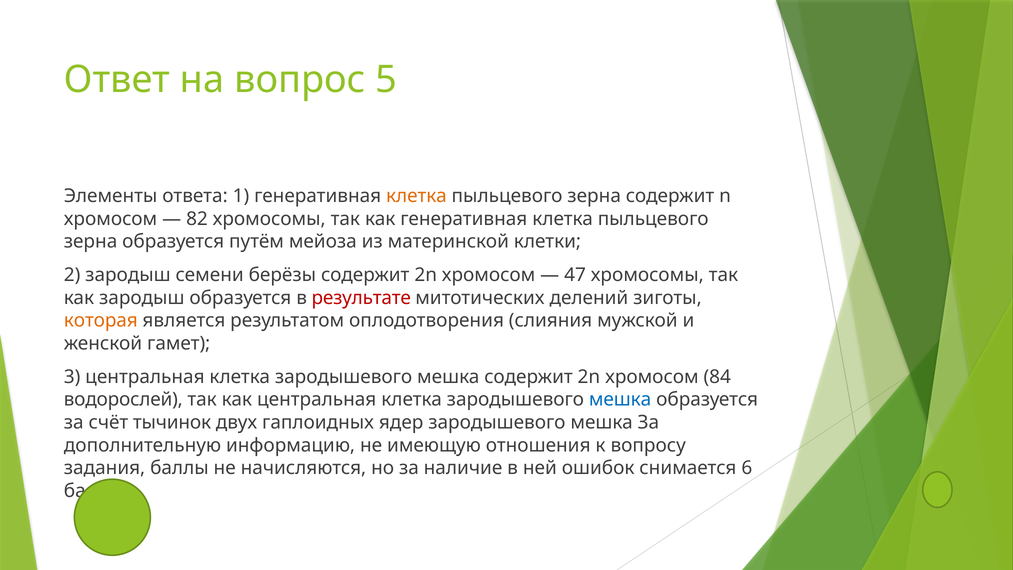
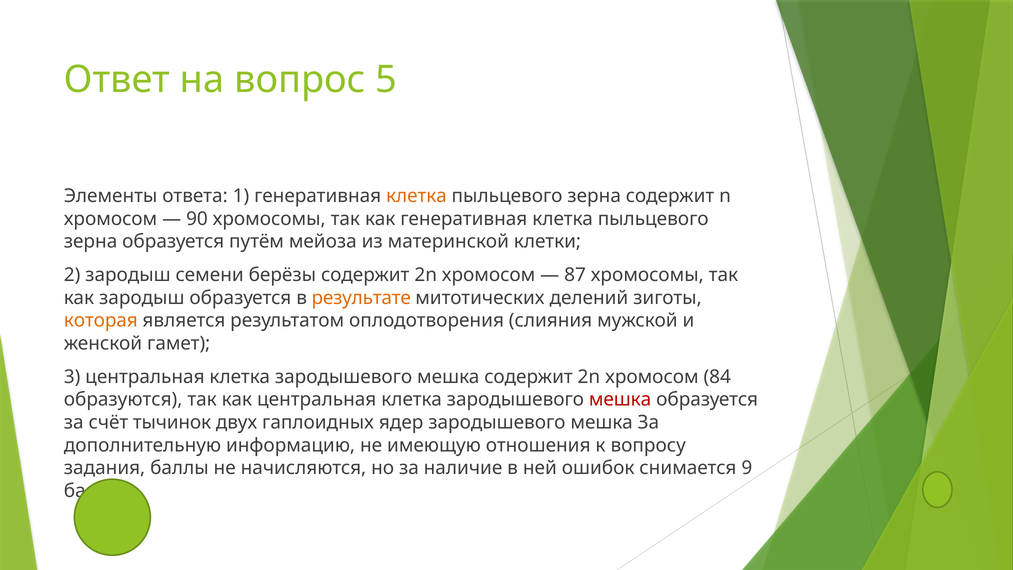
82: 82 -> 90 (197, 219)
47: 47 -> 87 (575, 275)
результате colour: red -> orange (361, 298)
водорослей: водорослей -> образуются (123, 400)
мешка colour: blue -> red (620, 400)
6: 6 -> 9 (747, 468)
